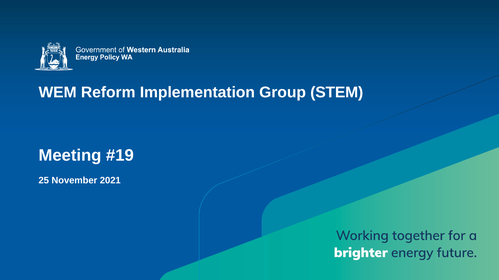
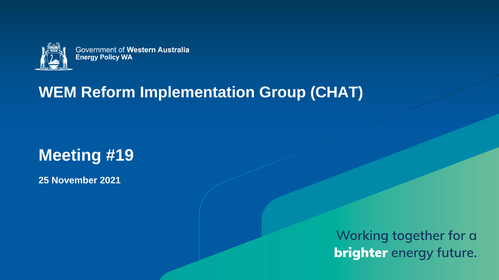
STEM: STEM -> CHAT (337, 93)
